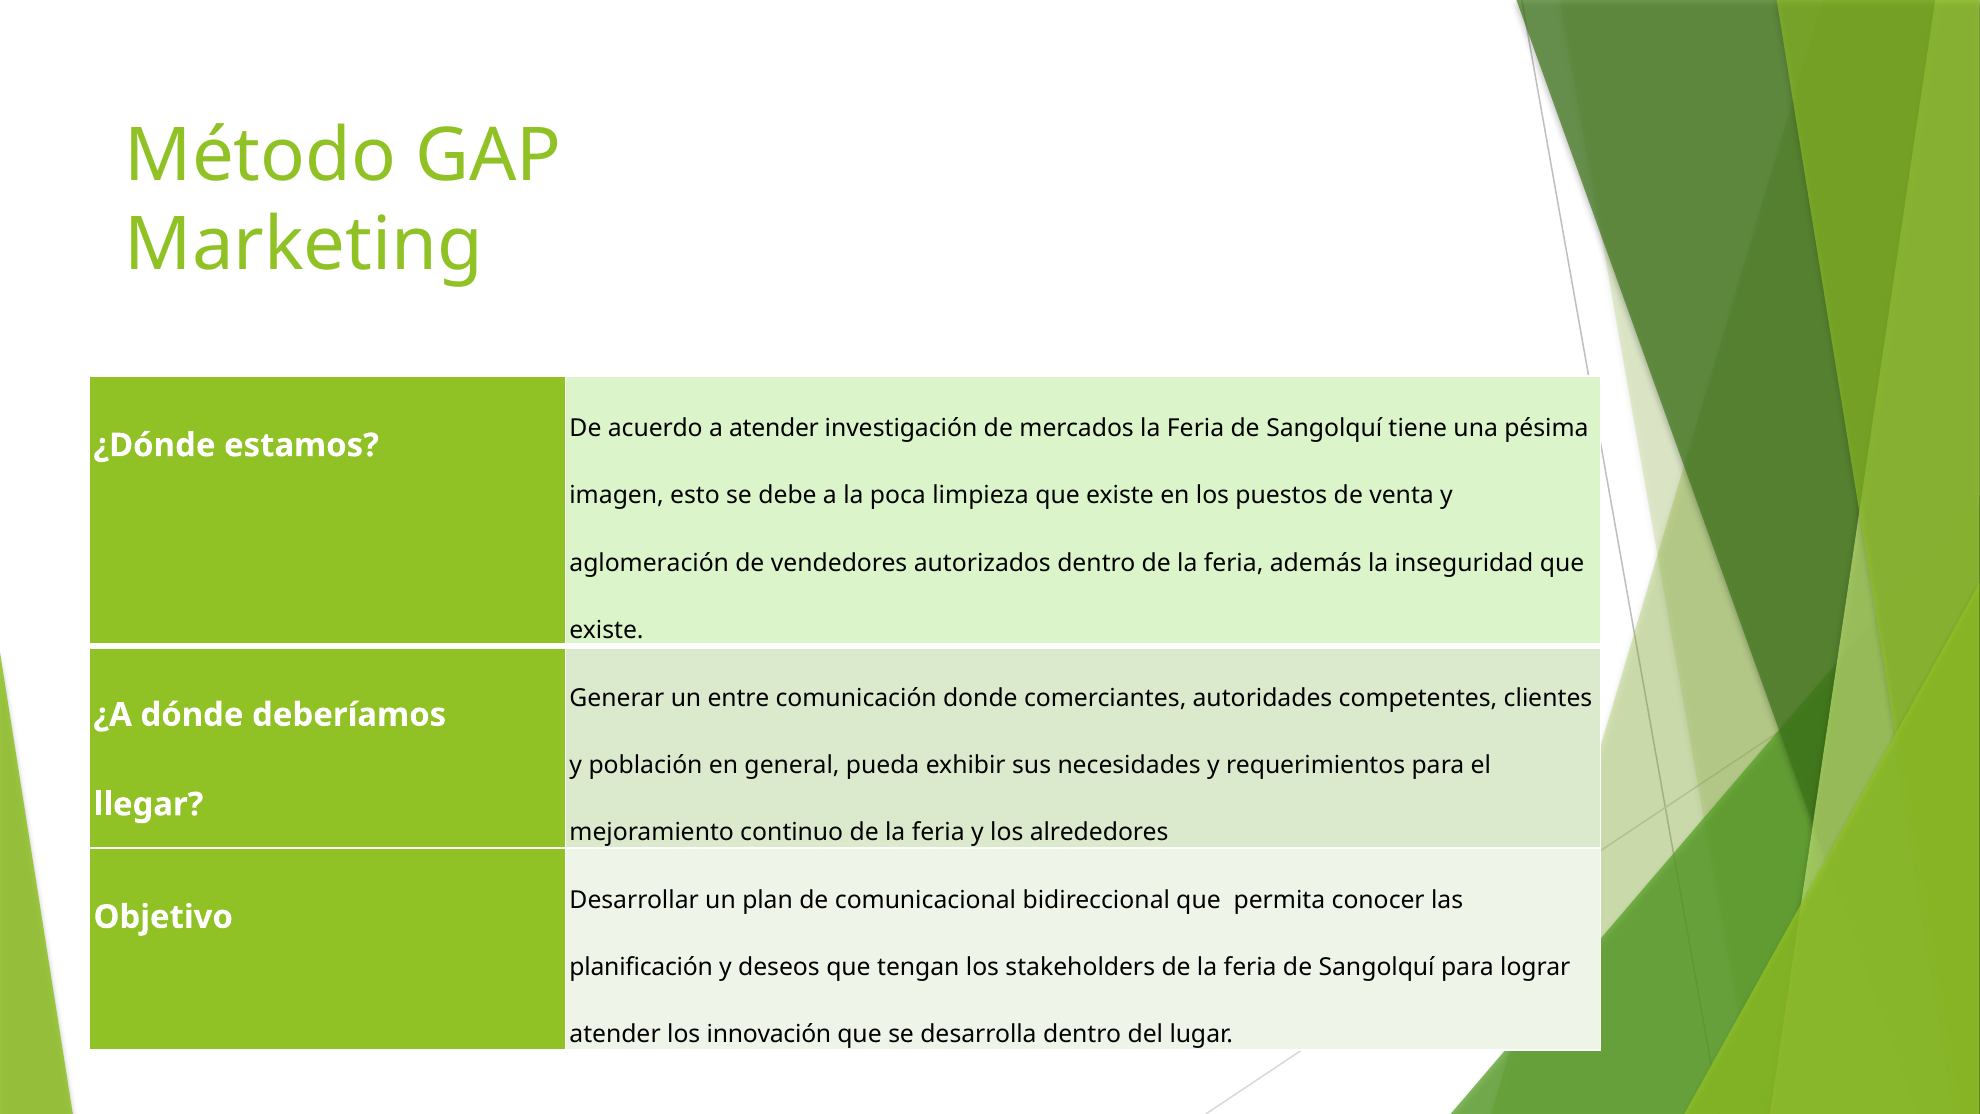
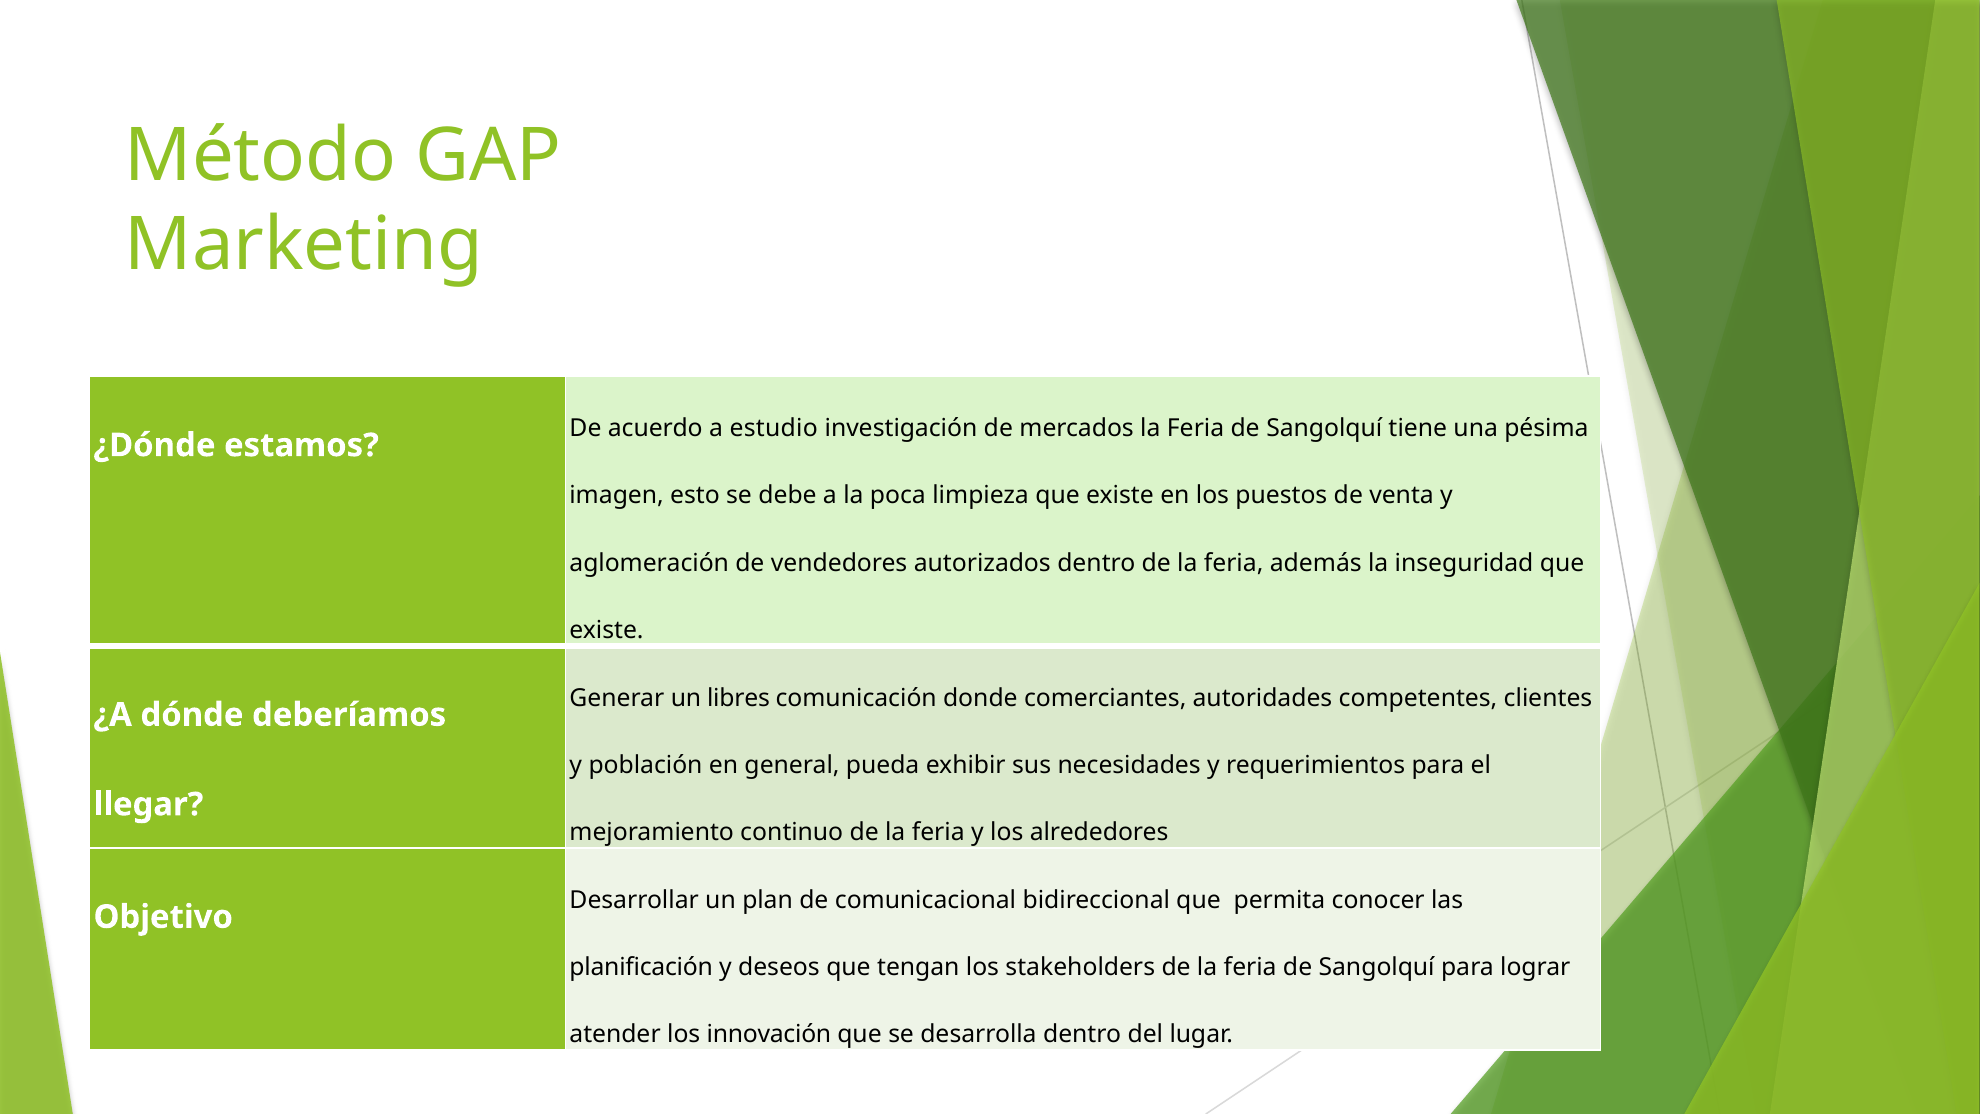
a atender: atender -> estudio (774, 428)
entre: entre -> libres (738, 698)
